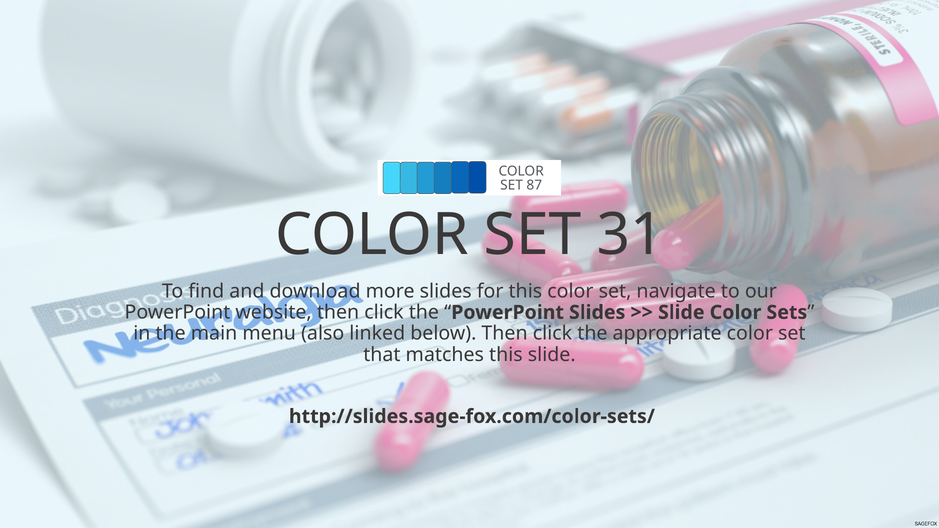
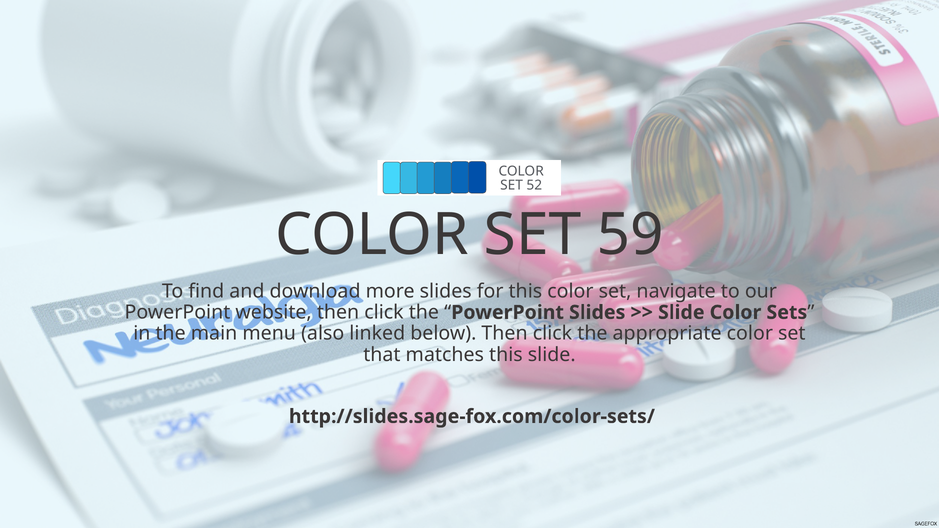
87: 87 -> 52 (534, 185)
31: 31 -> 59 (630, 235)
